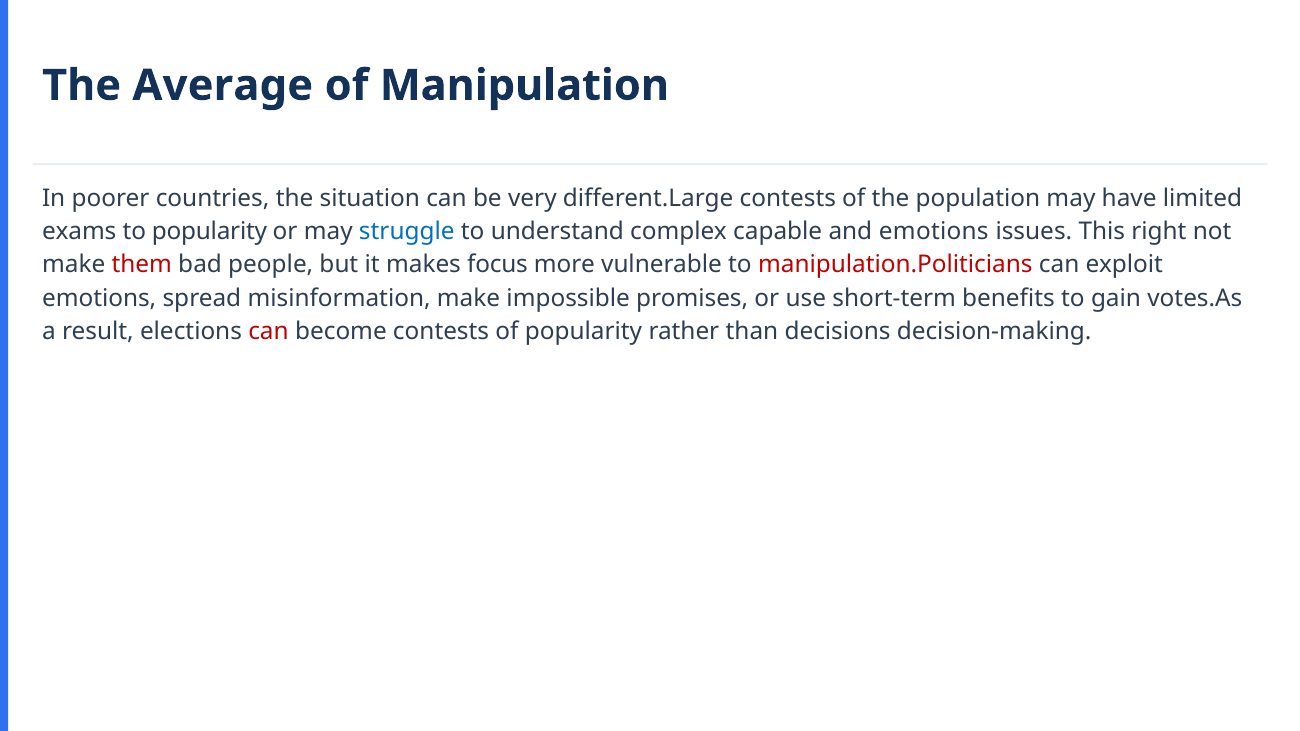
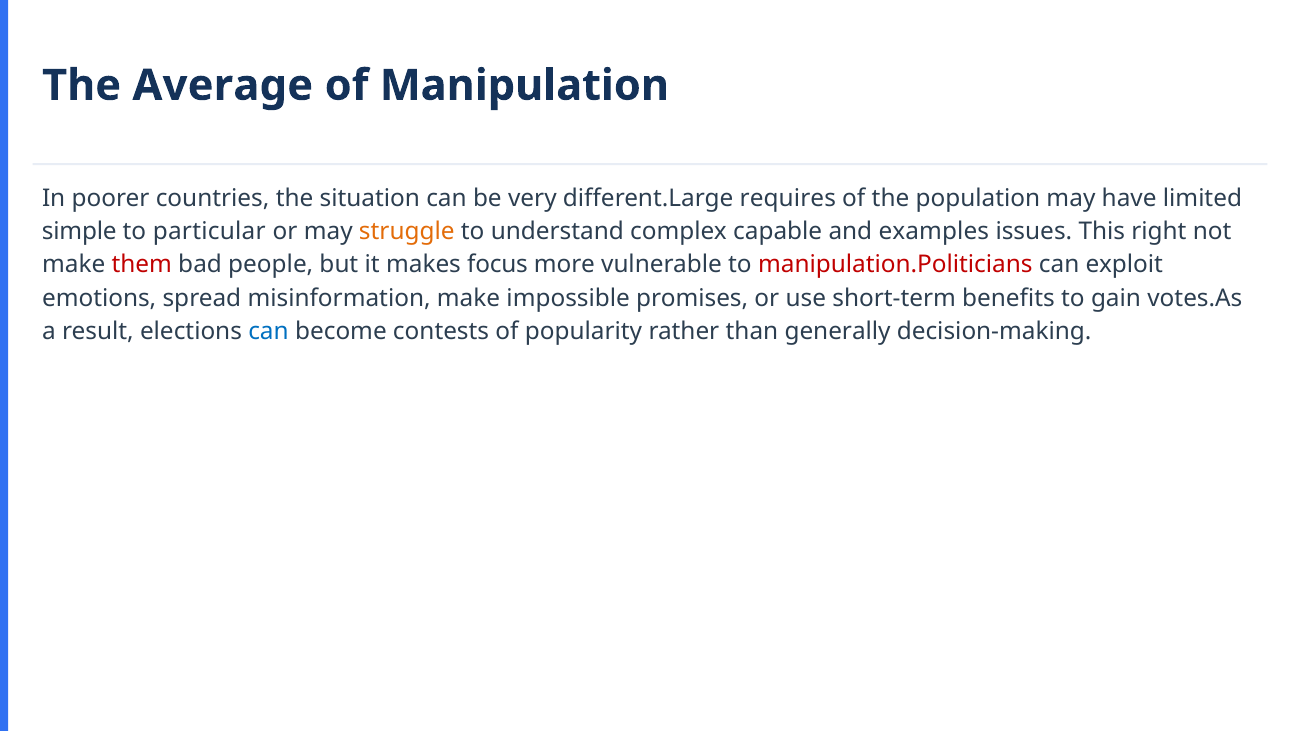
different.Large contests: contests -> requires (788, 199)
exams: exams -> simple (79, 232)
to popularity: popularity -> particular (209, 232)
struggle colour: blue -> orange (407, 232)
and emotions: emotions -> examples (934, 232)
can colour: red -> blue (269, 331)
decisions: decisions -> generally (838, 331)
